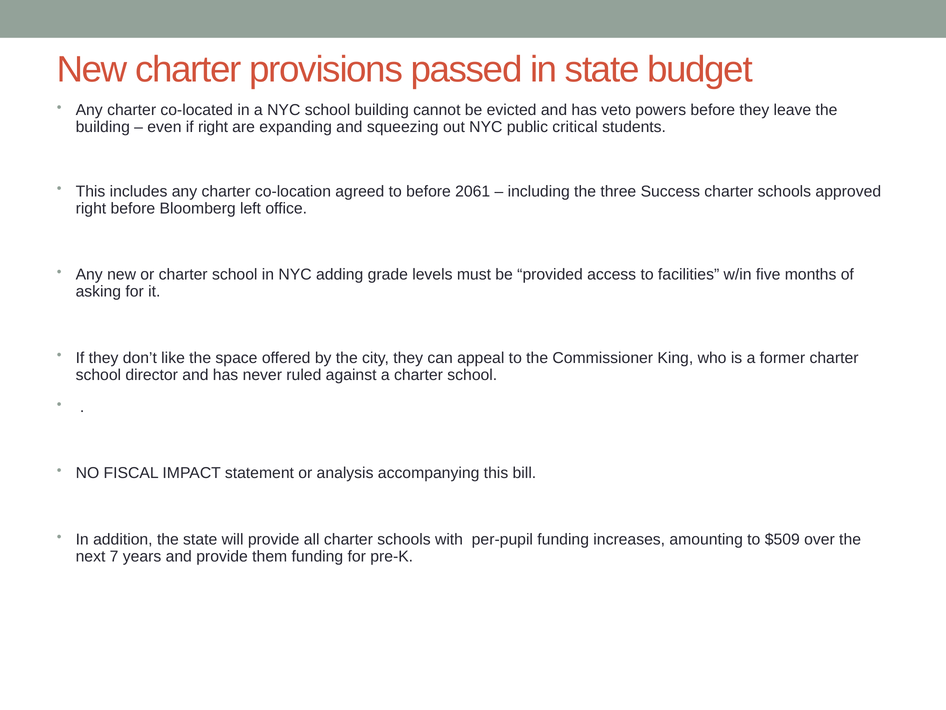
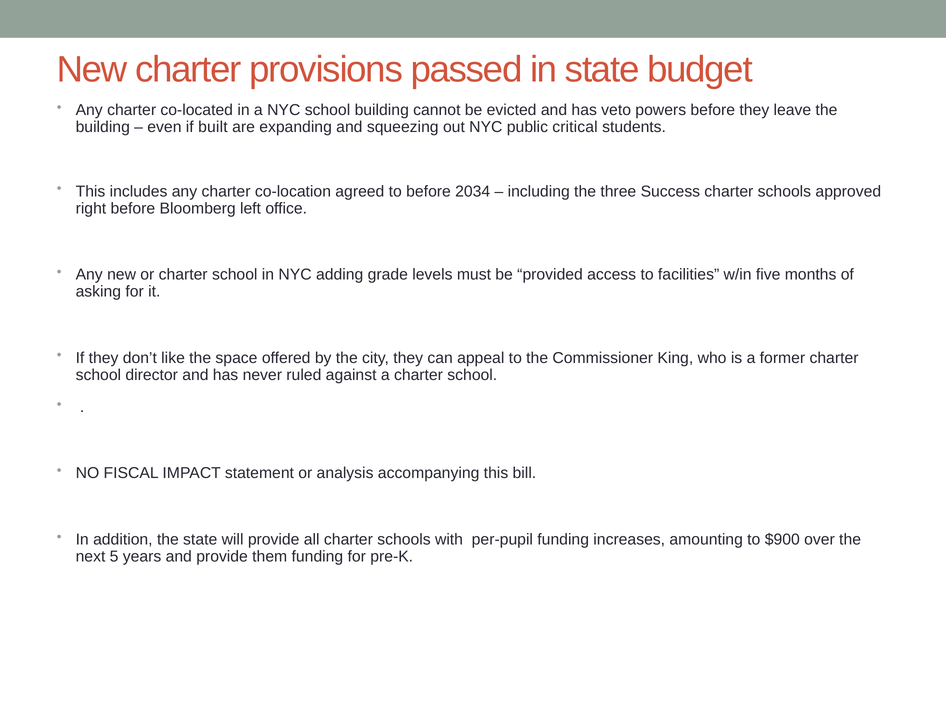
if right: right -> built (213, 127)
2061: 2061 -> 2034 (473, 191)
$509: $509 -> $900 (782, 539)
7: 7 -> 5 (114, 556)
